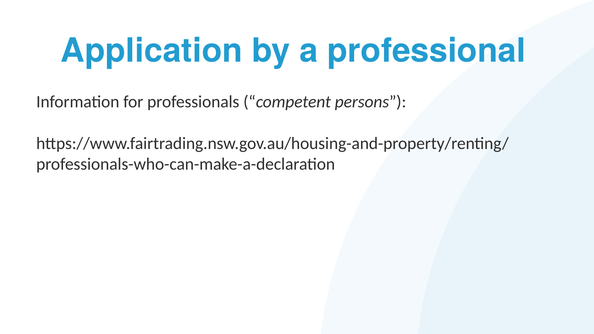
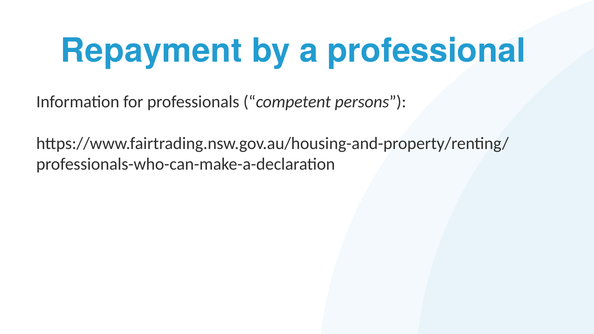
Application: Application -> Repayment (151, 51)
